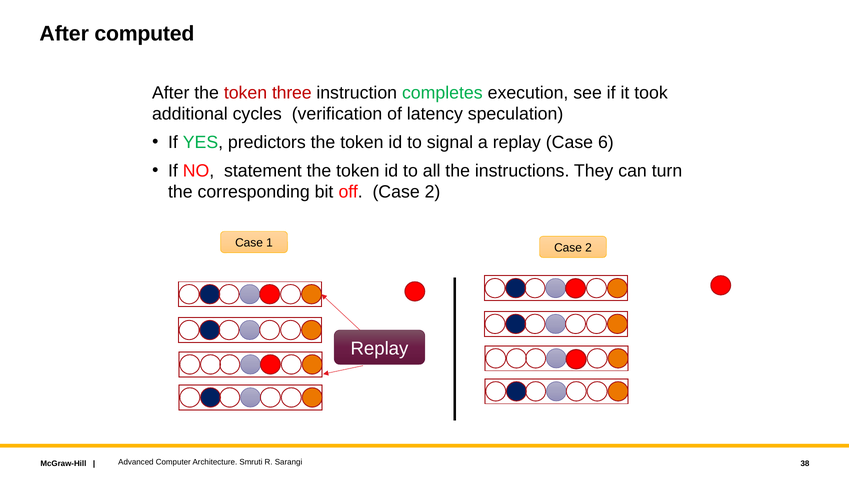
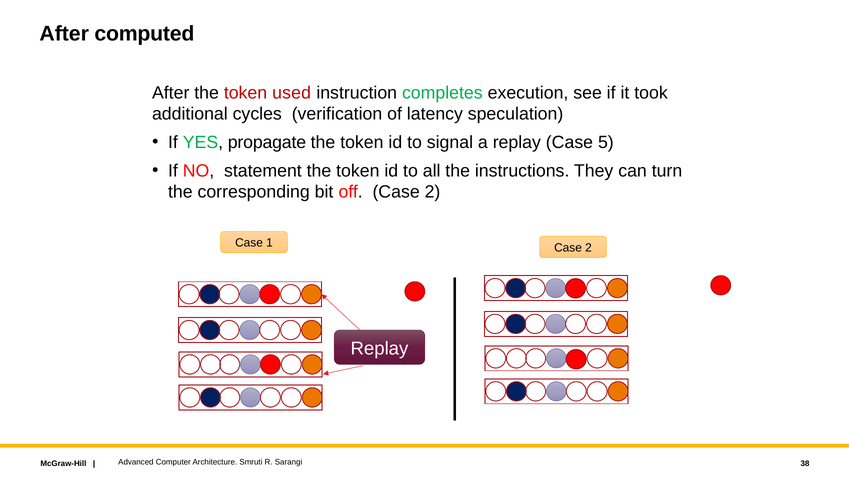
three: three -> used (292, 93)
predictors: predictors -> propagate (267, 142)
6: 6 -> 5 (606, 142)
